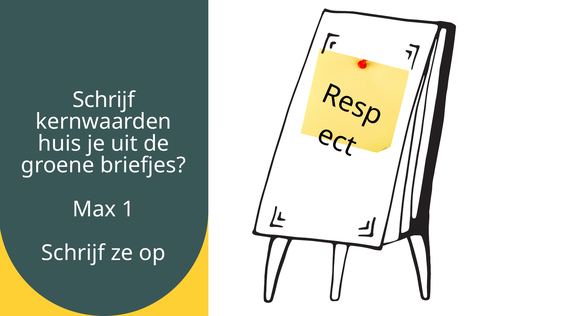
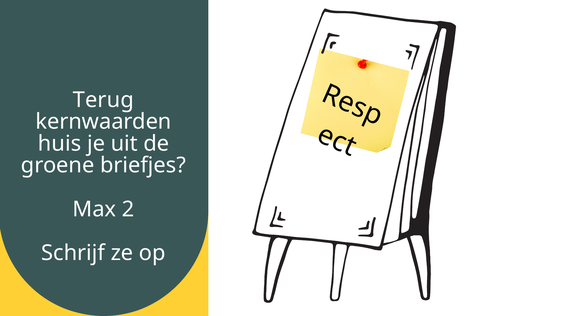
Schrijf: Schrijf -> Terug (103, 100)
1: 1 -> 2 (128, 209)
